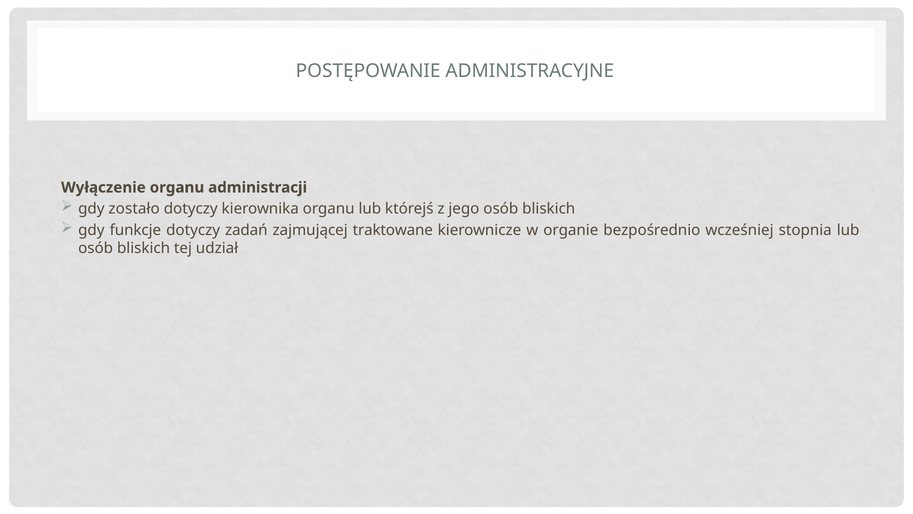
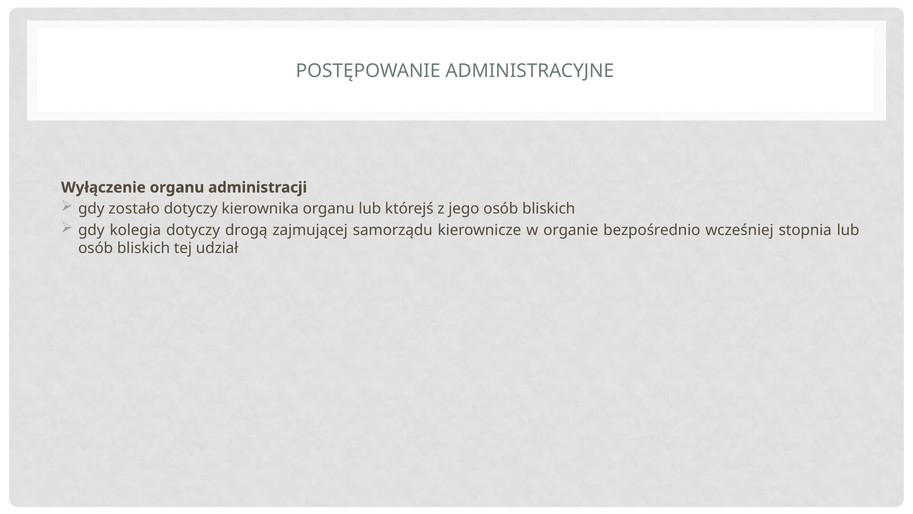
funkcje: funkcje -> kolegia (135, 230)
zadań: zadań -> drogą (246, 230)
traktowane: traktowane -> samorządu (393, 230)
